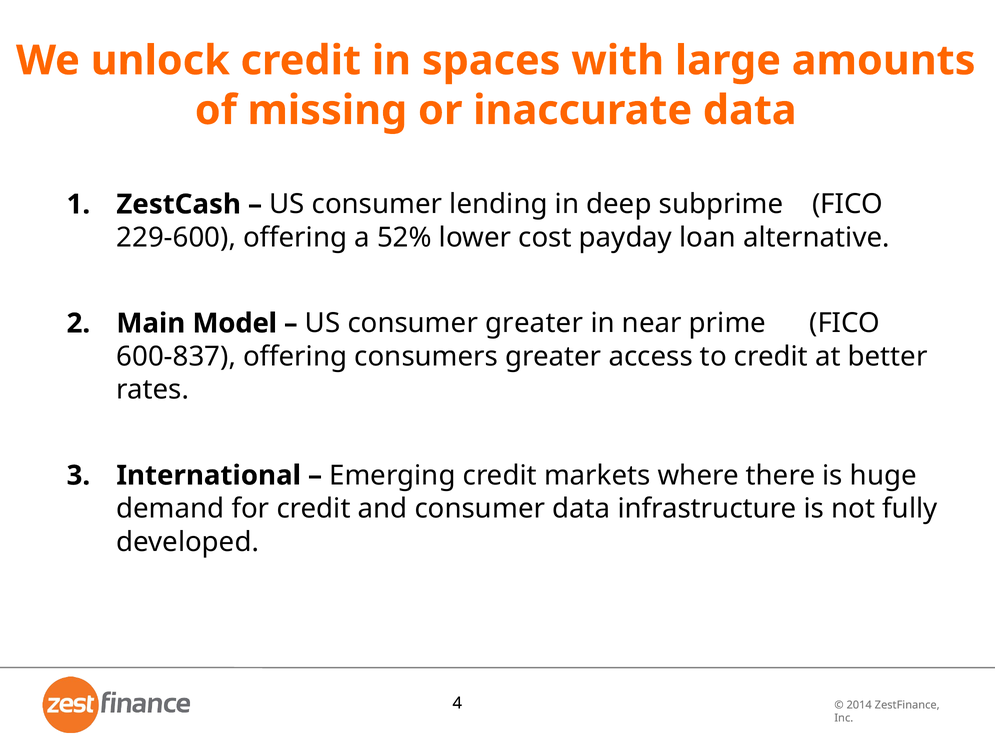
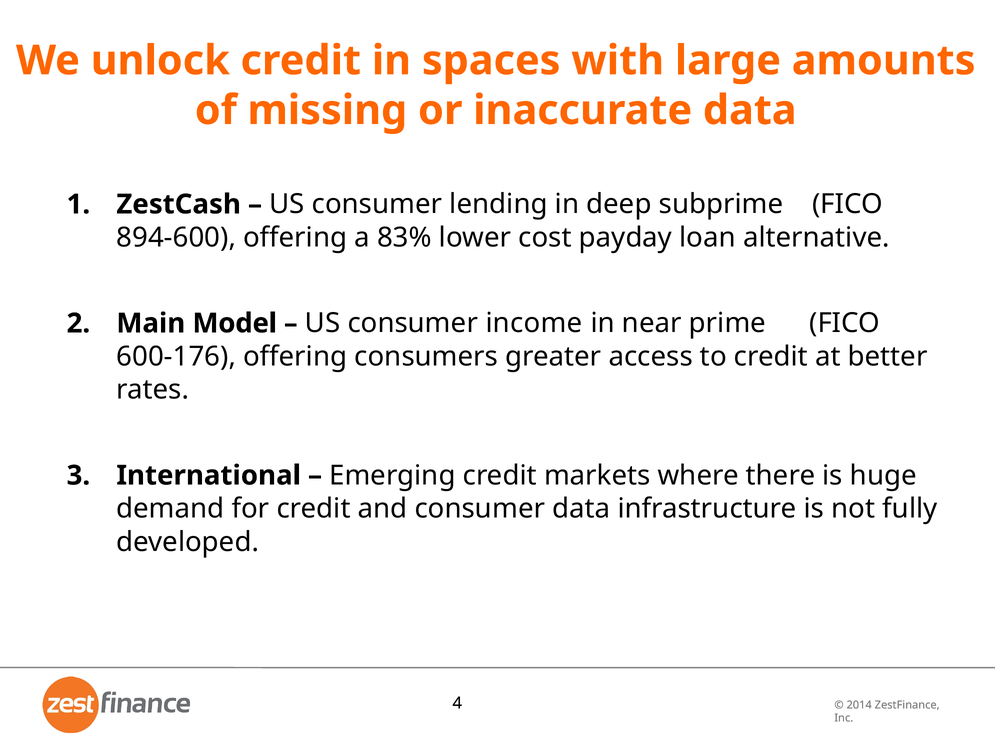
229-600: 229-600 -> 894-600 (176, 238)
52%: 52% -> 83% (404, 238)
consumer greater: greater -> income (534, 323)
600-837: 600-837 -> 600-176 (176, 357)
